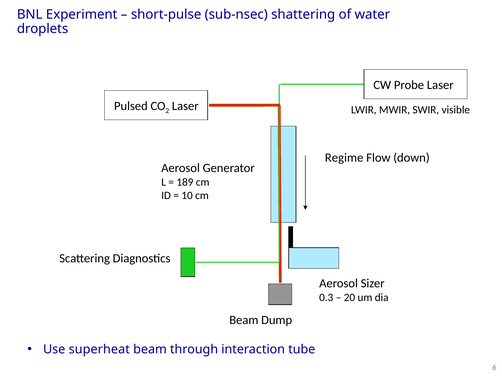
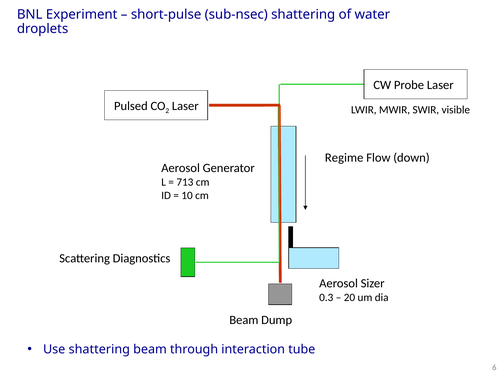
189: 189 -> 713 (185, 182)
Use superheat: superheat -> shattering (99, 349)
